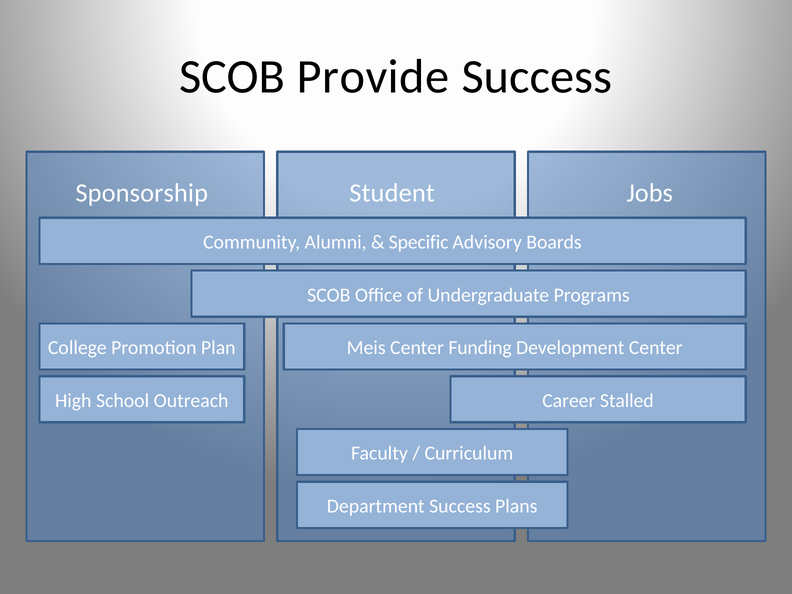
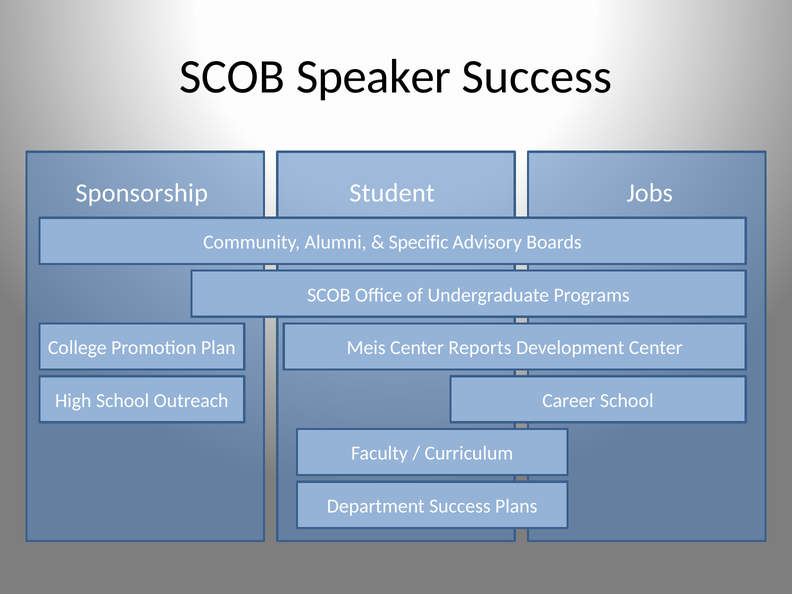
Provide: Provide -> Speaker (374, 77)
Funding: Funding -> Reports (480, 348)
Career Stalled: Stalled -> School (627, 401)
